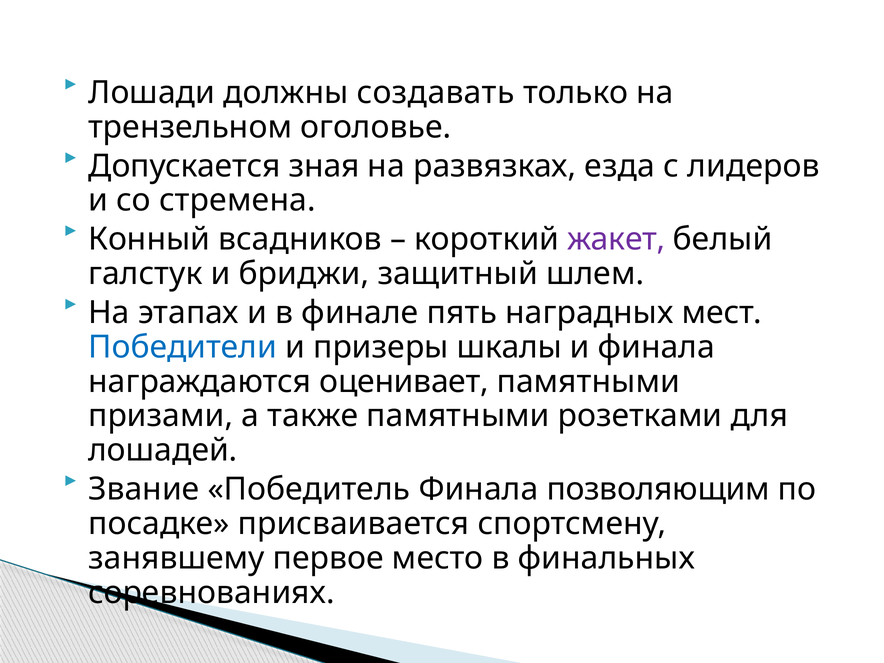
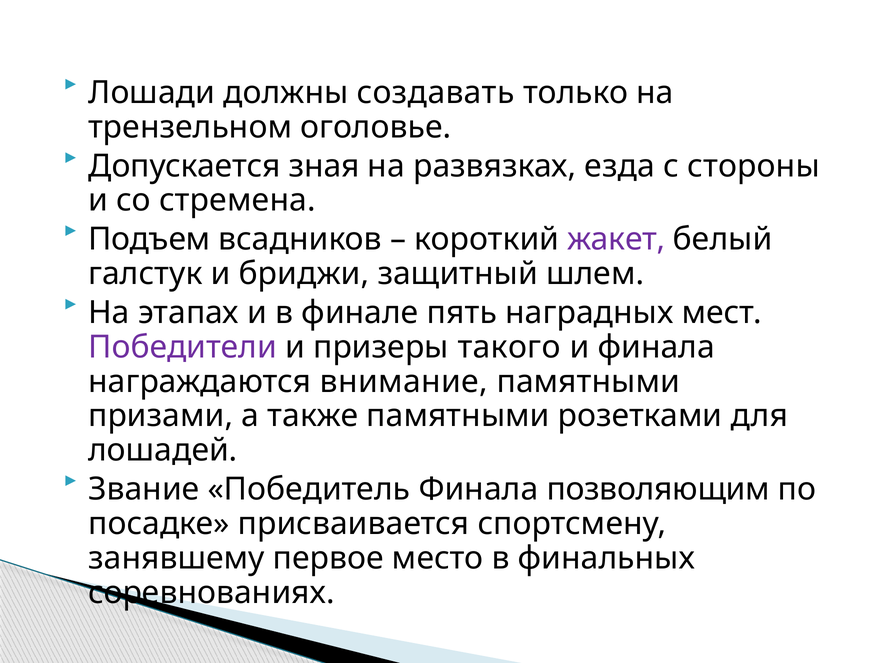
лидеров: лидеров -> стороны (754, 166)
Конный: Конный -> Подъем (149, 239)
Победители colour: blue -> purple (183, 347)
шкалы: шкалы -> такого (509, 347)
оценивает: оценивает -> внимание (404, 381)
